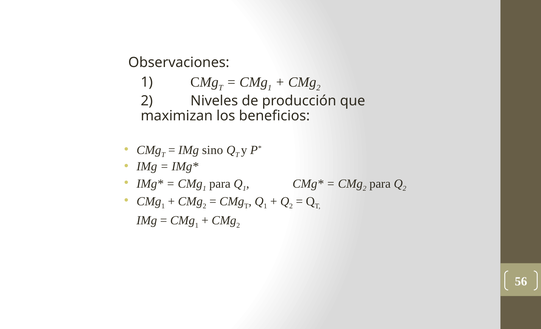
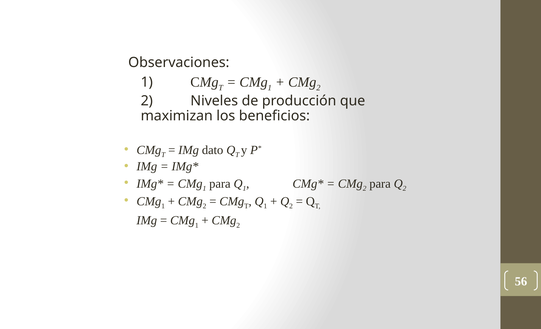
sino: sino -> dato (213, 150)
